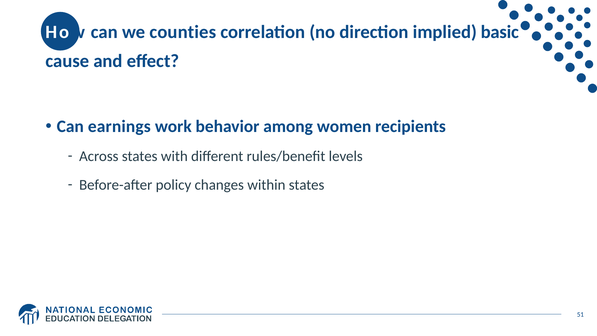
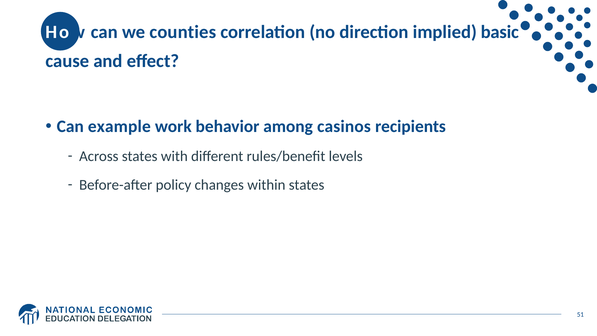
earnings: earnings -> example (119, 126)
women: women -> casinos (344, 126)
